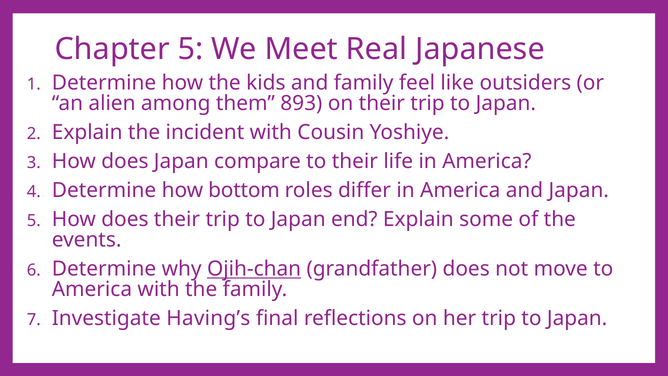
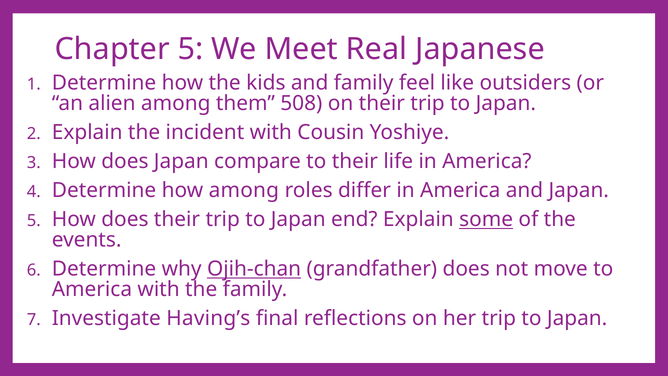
893: 893 -> 508 (301, 103)
how bottom: bottom -> among (244, 190)
some underline: none -> present (486, 219)
